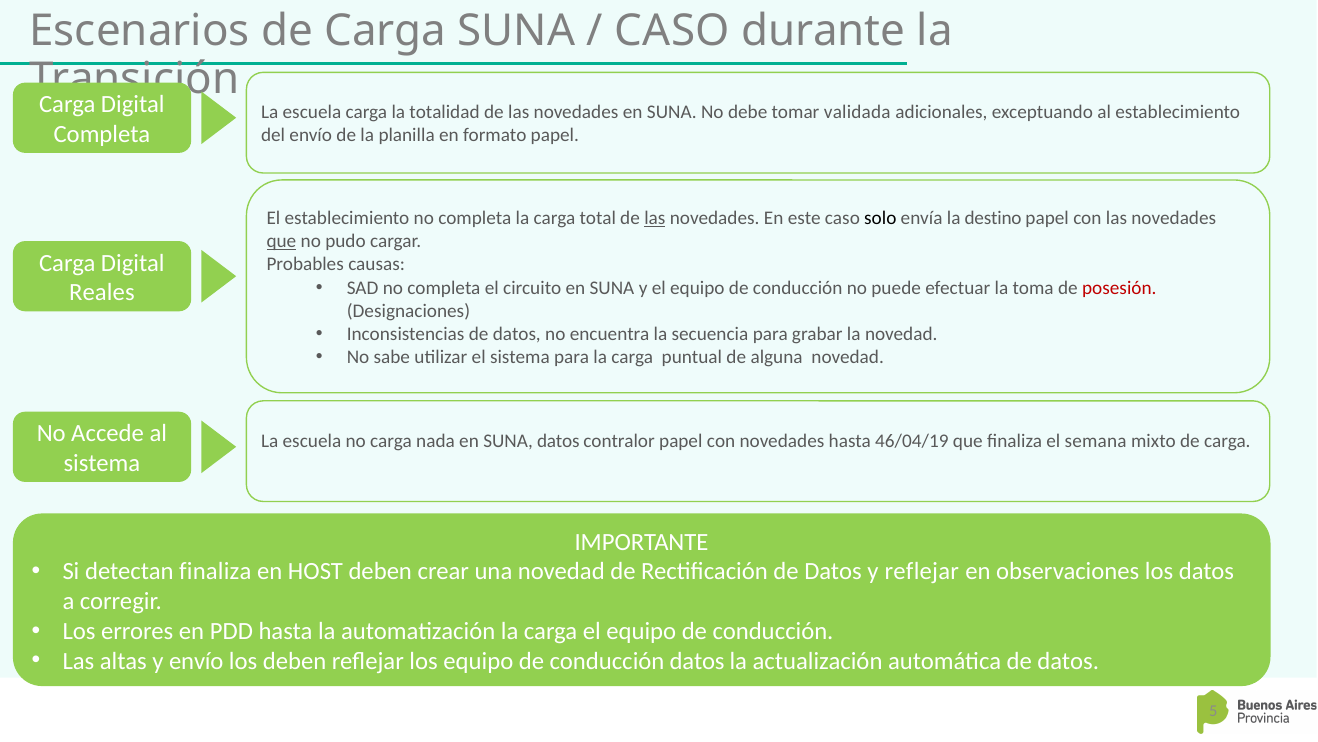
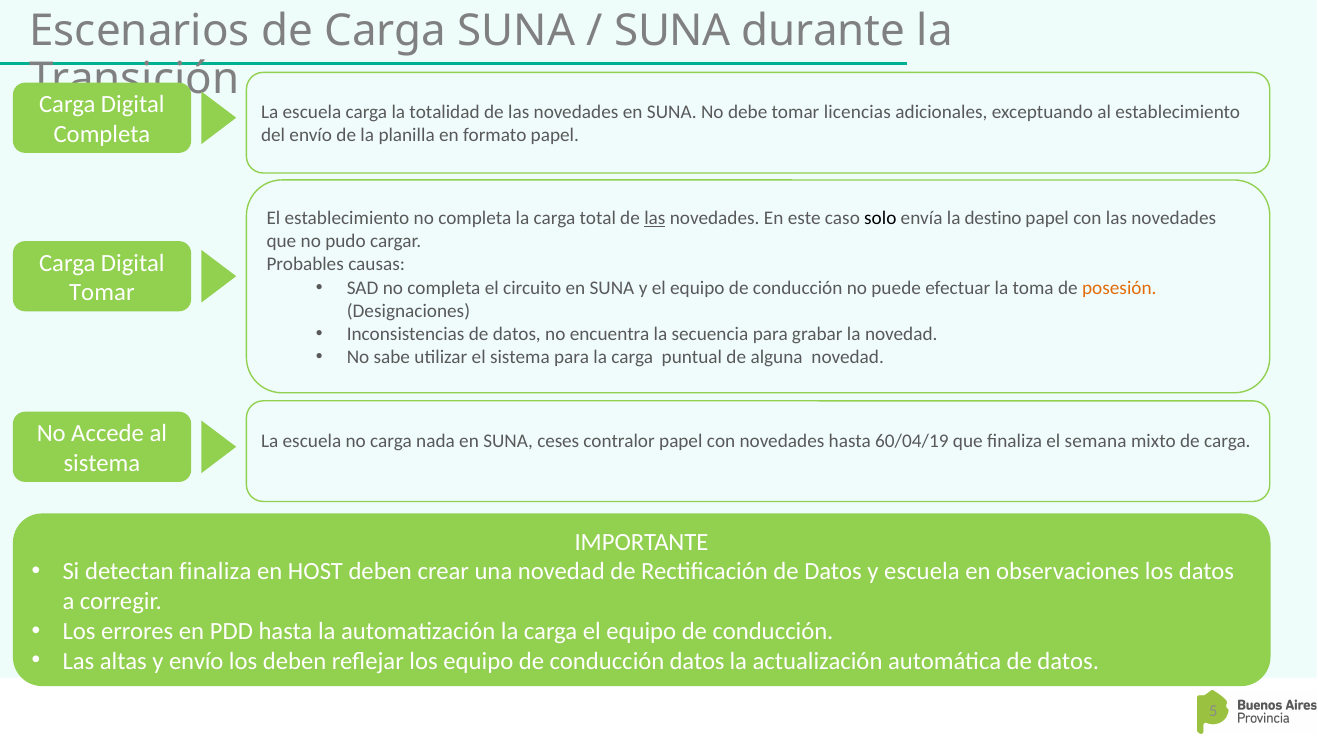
CASO: CASO -> SUNA (673, 31)
validada: validada -> licencias (857, 112)
que underline: present -> none (281, 241)
posesión colour: red -> orange (1119, 287)
Reales: Reales -> Tomar (102, 293)
SUNA datos: datos -> ceses (558, 441)
46/04/19: 46/04/19 -> 60/04/19 (912, 441)
y reflejar: reflejar -> escuela (922, 571)
